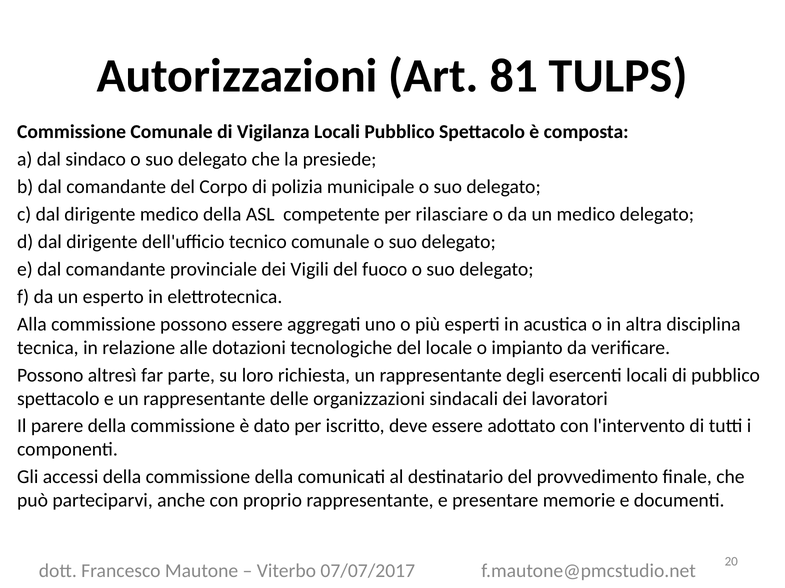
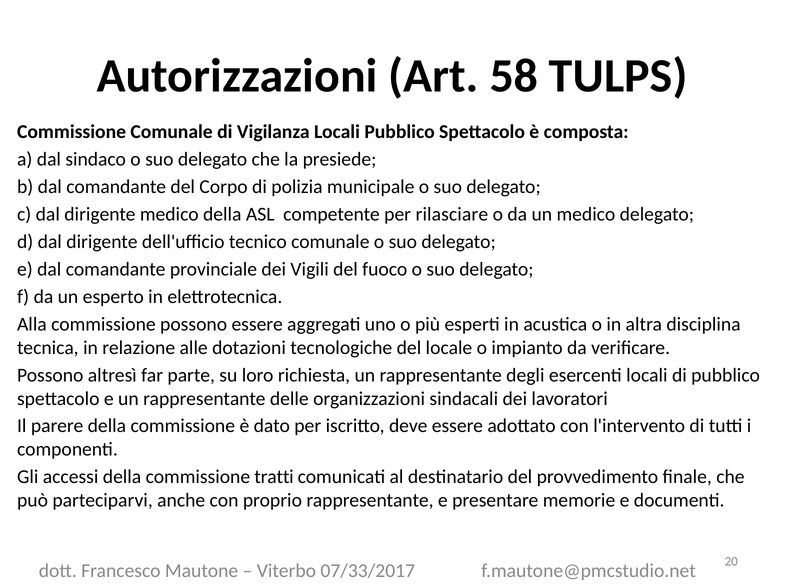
81: 81 -> 58 (514, 76)
commissione della: della -> tratti (274, 478)
07/07/2017: 07/07/2017 -> 07/33/2017 (368, 571)
